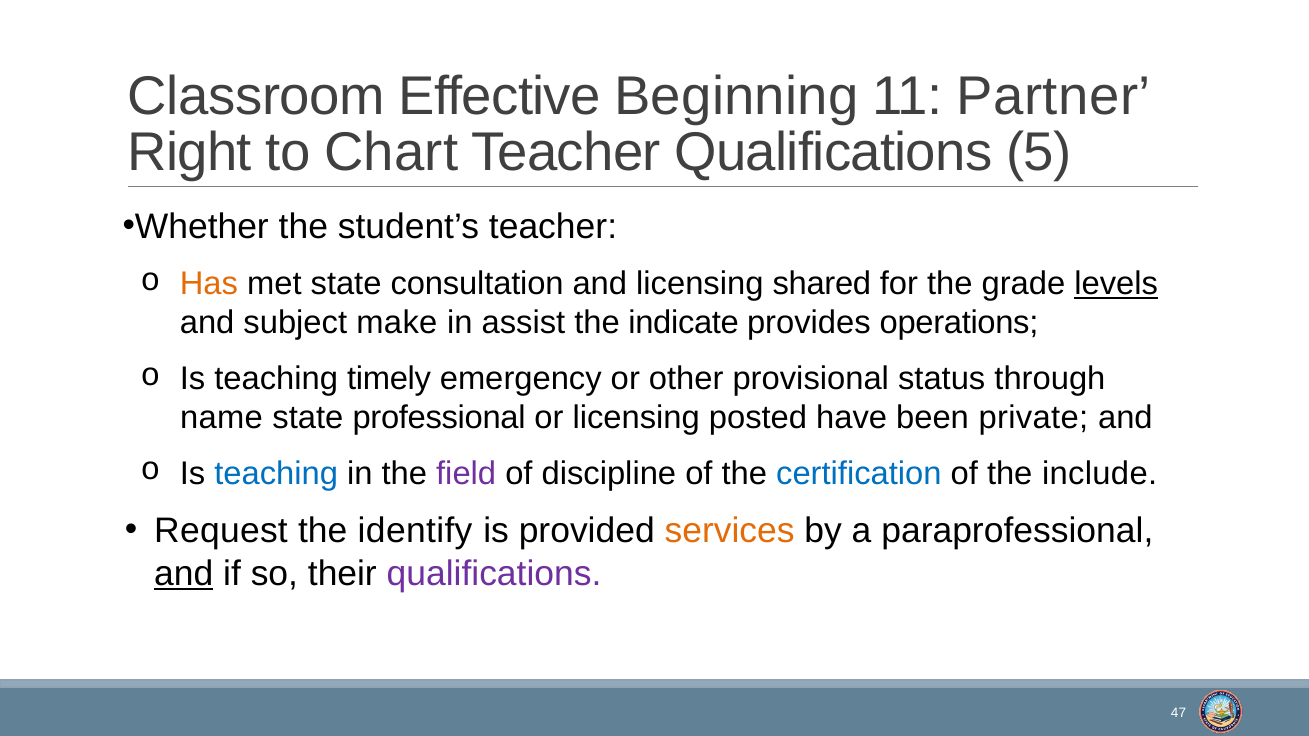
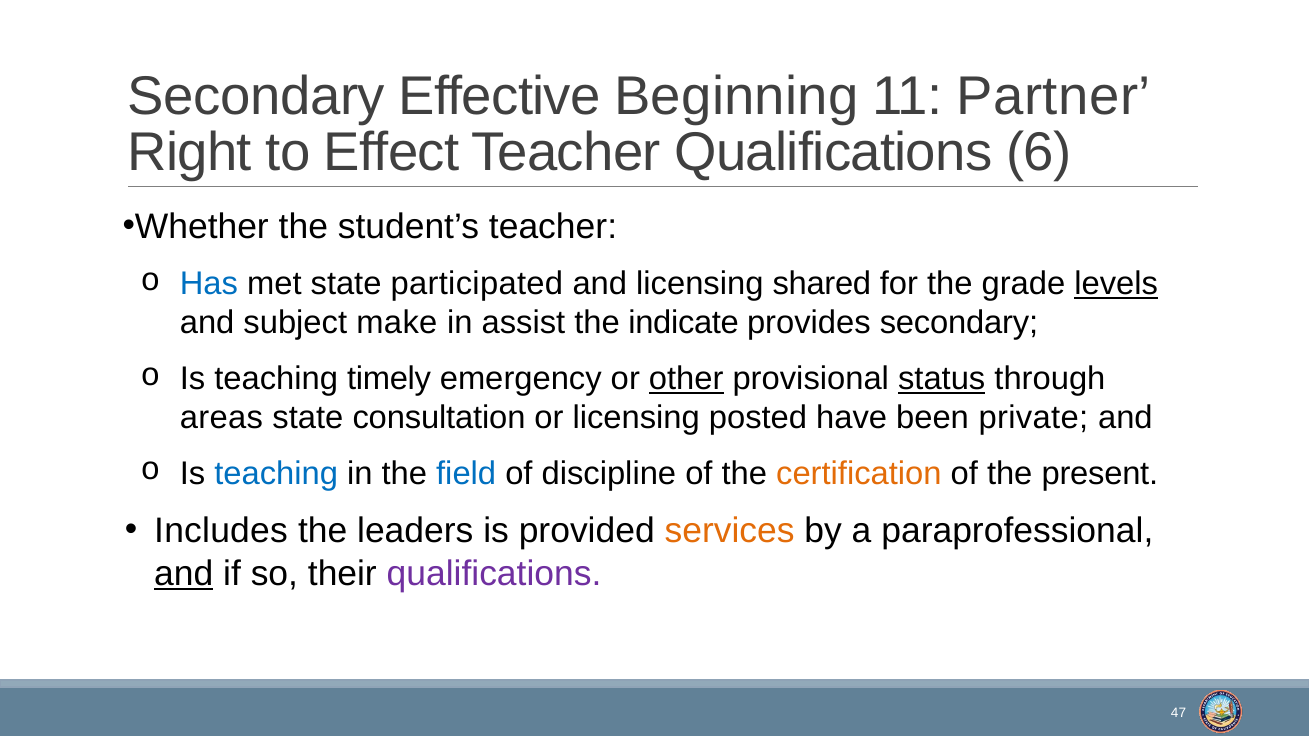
Classroom: Classroom -> Secondary (256, 97)
Chart: Chart -> Effect (392, 152)
5: 5 -> 6 (1039, 152)
Has colour: orange -> blue (209, 284)
consultation: consultation -> participated (477, 284)
provides operations: operations -> secondary (959, 323)
other underline: none -> present (686, 379)
status underline: none -> present (942, 379)
name: name -> areas (221, 418)
professional: professional -> consultation (439, 418)
field colour: purple -> blue (466, 474)
certification colour: blue -> orange (859, 474)
include: include -> present (1100, 474)
Request: Request -> Includes (221, 531)
identify: identify -> leaders (415, 531)
